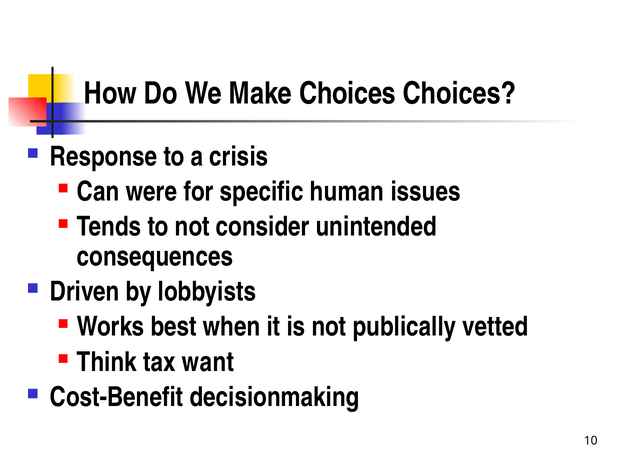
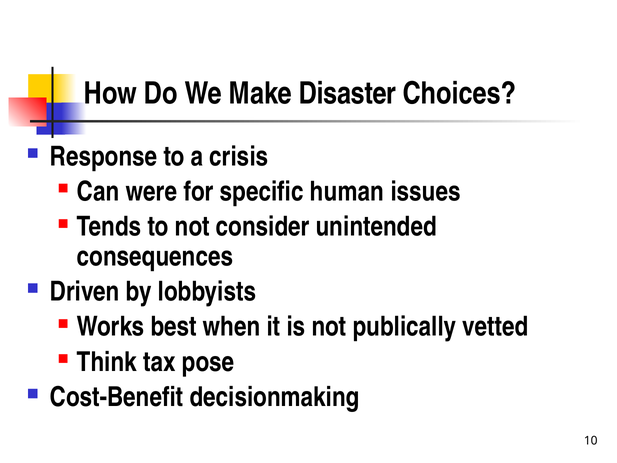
Make Choices: Choices -> Disaster (347, 94)
want: want -> pose (208, 362)
